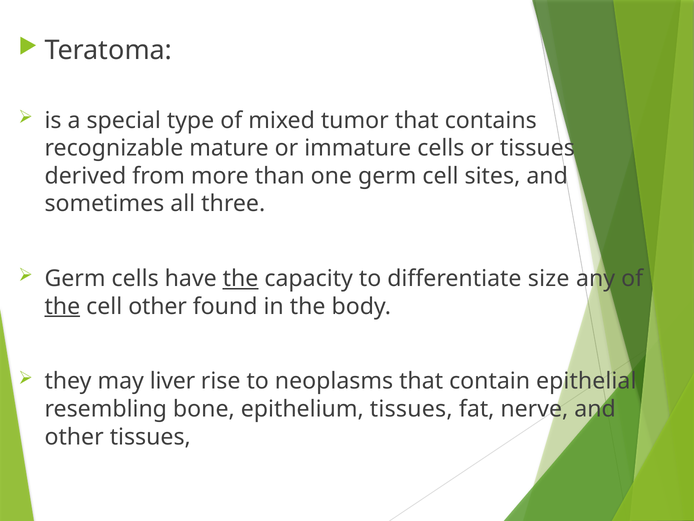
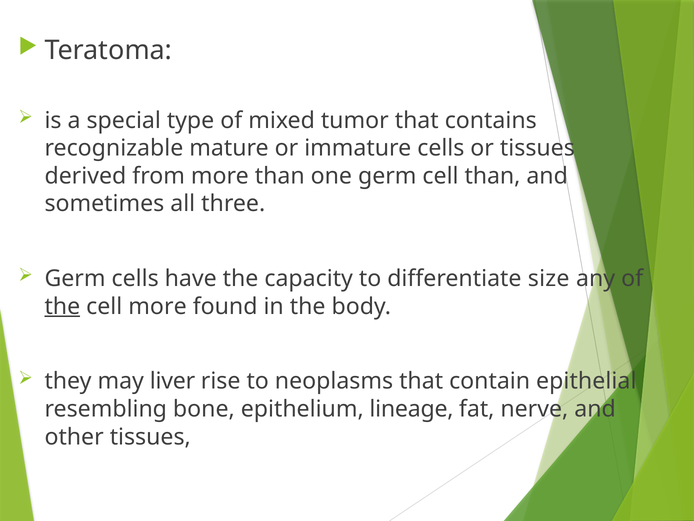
cell sites: sites -> than (492, 176)
the underline: present -> none (241, 278)
cell other: other -> more (157, 306)
epithelium tissues: tissues -> lineage (411, 409)
